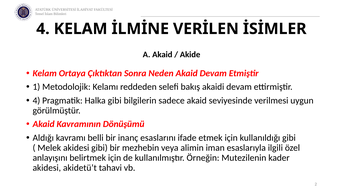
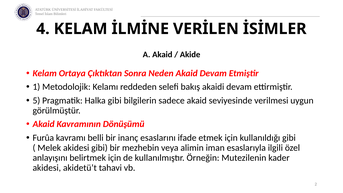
4: 4 -> 5 (36, 101)
Aldığı: Aldığı -> Furûa (43, 138)
